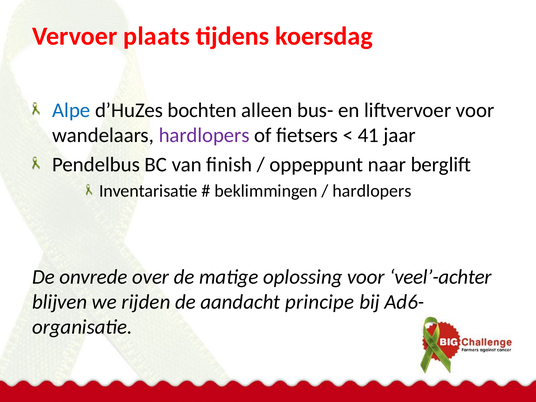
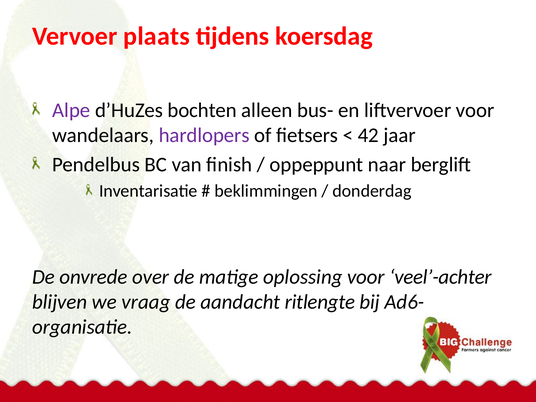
Alpe colour: blue -> purple (71, 110)
41: 41 -> 42 (368, 135)
hardlopers: hardlopers -> donderdag (372, 191)
rijden: rijden -> vraag (146, 302)
principe: principe -> ritlengte (320, 302)
